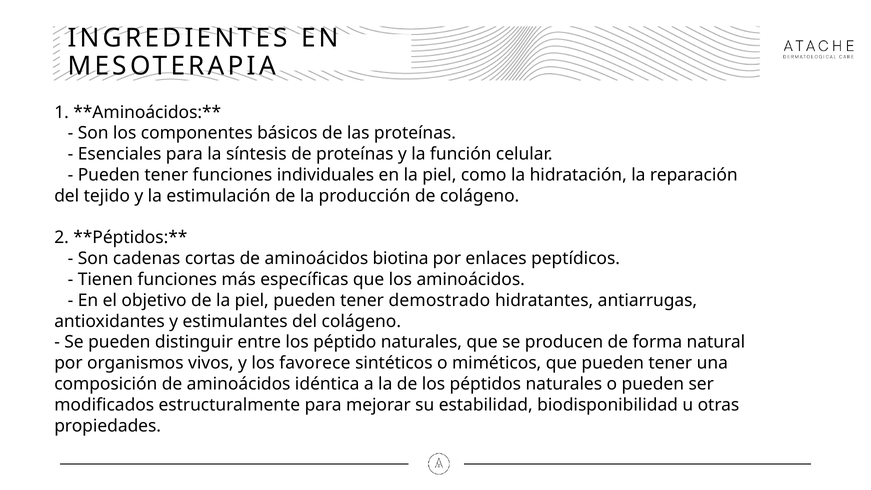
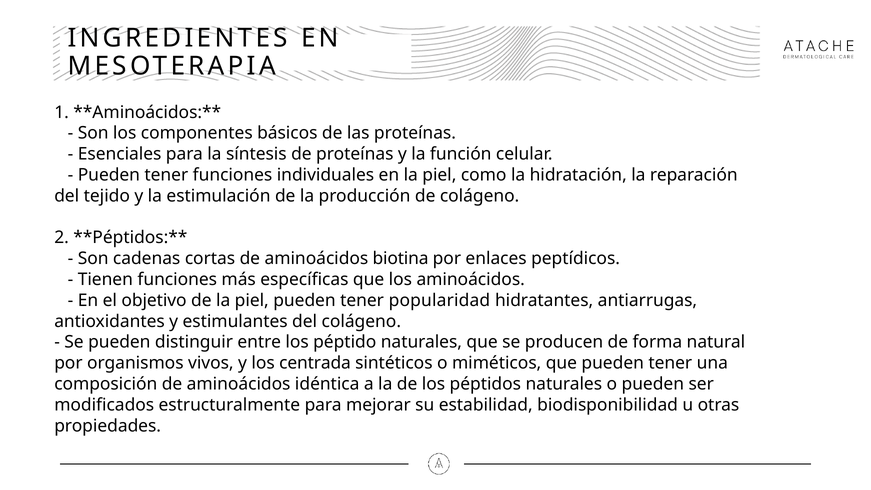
demostrado: demostrado -> popularidad (439, 300)
favorece: favorece -> centrada (315, 363)
